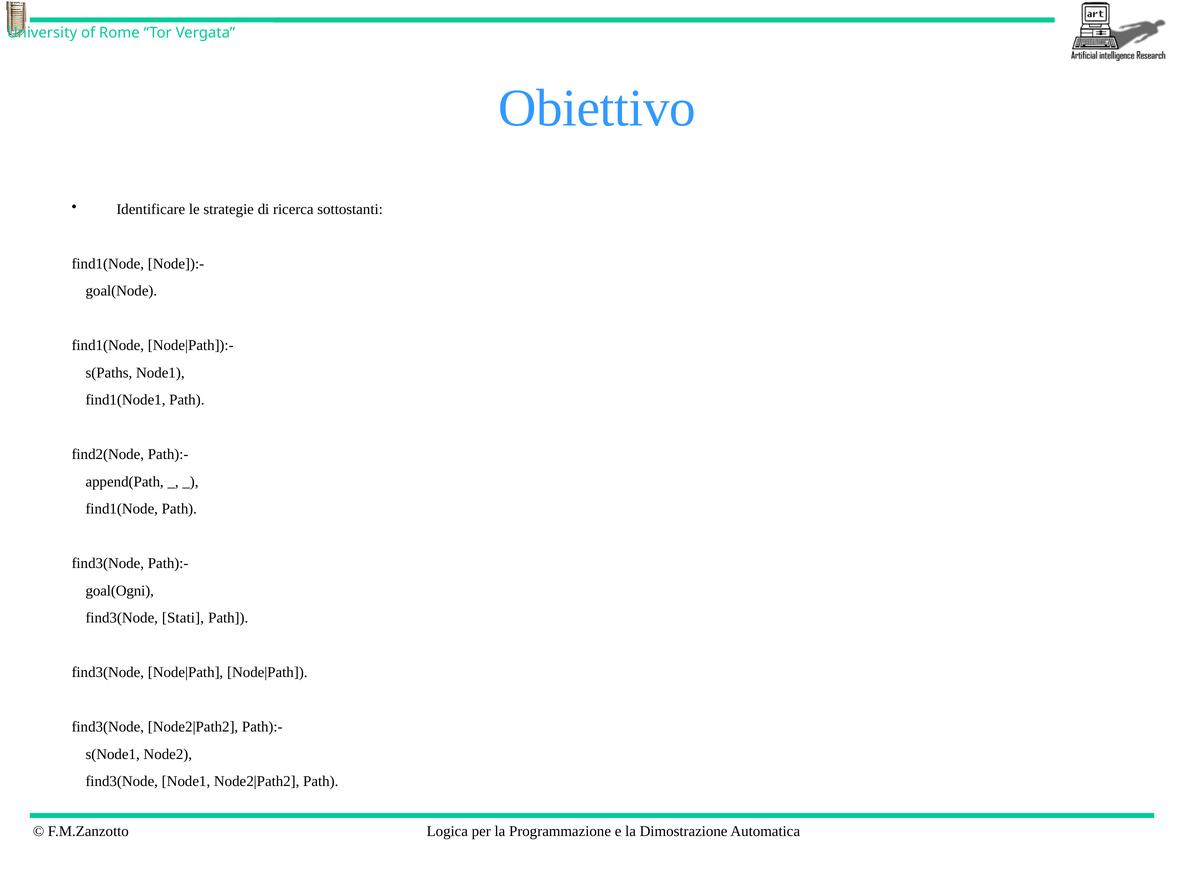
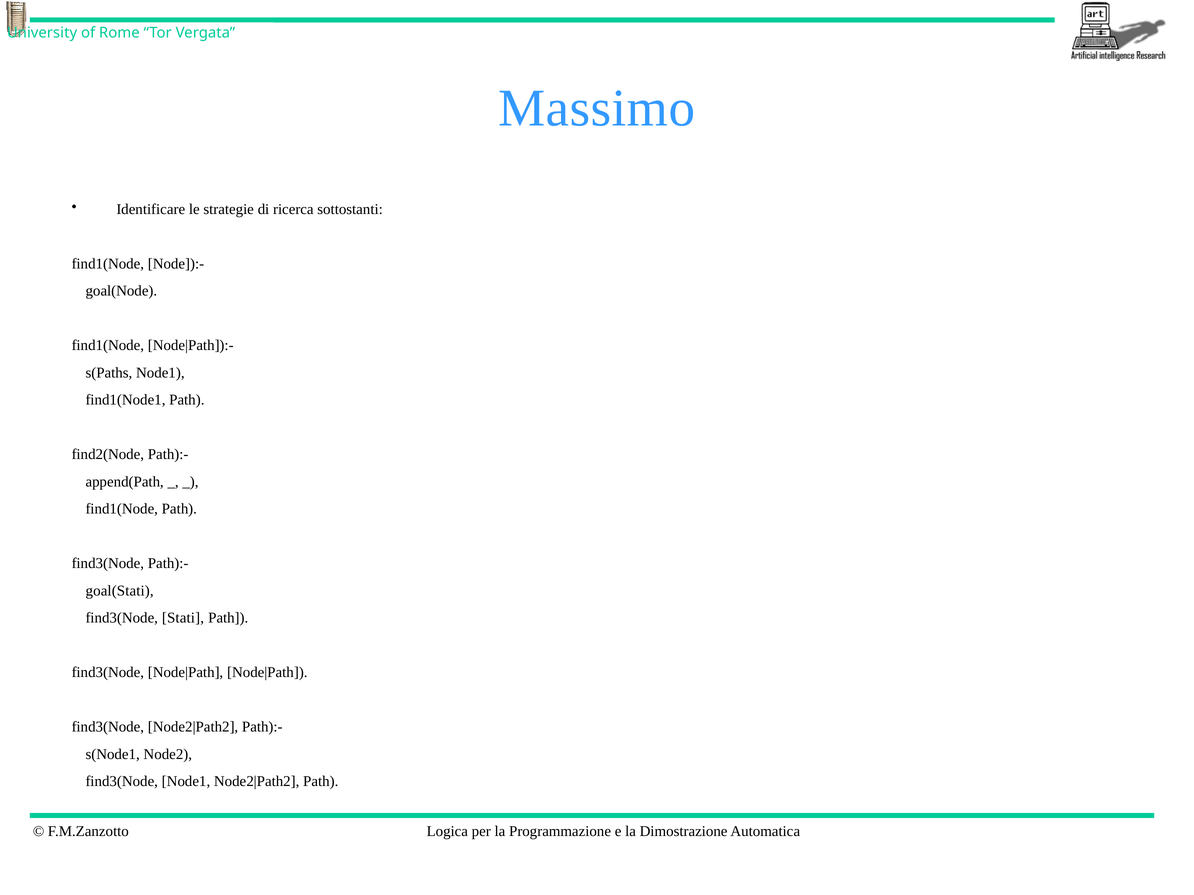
Obiettivo: Obiettivo -> Massimo (597, 108)
goal(Ogni: goal(Ogni -> goal(Stati (120, 591)
